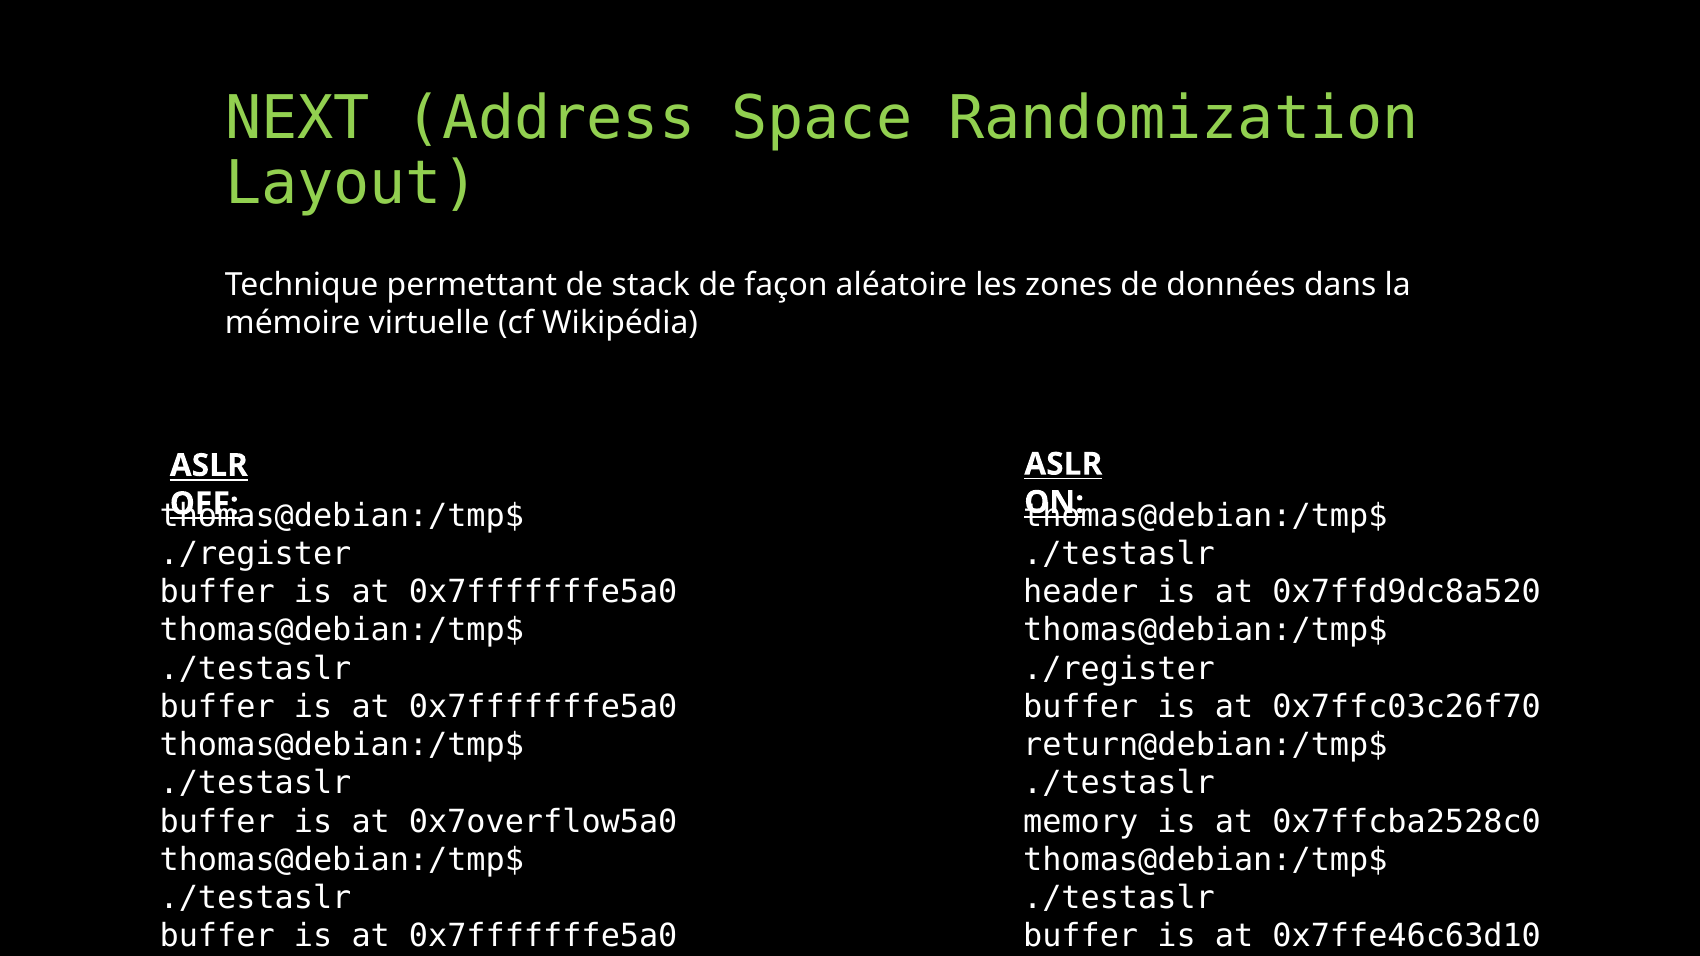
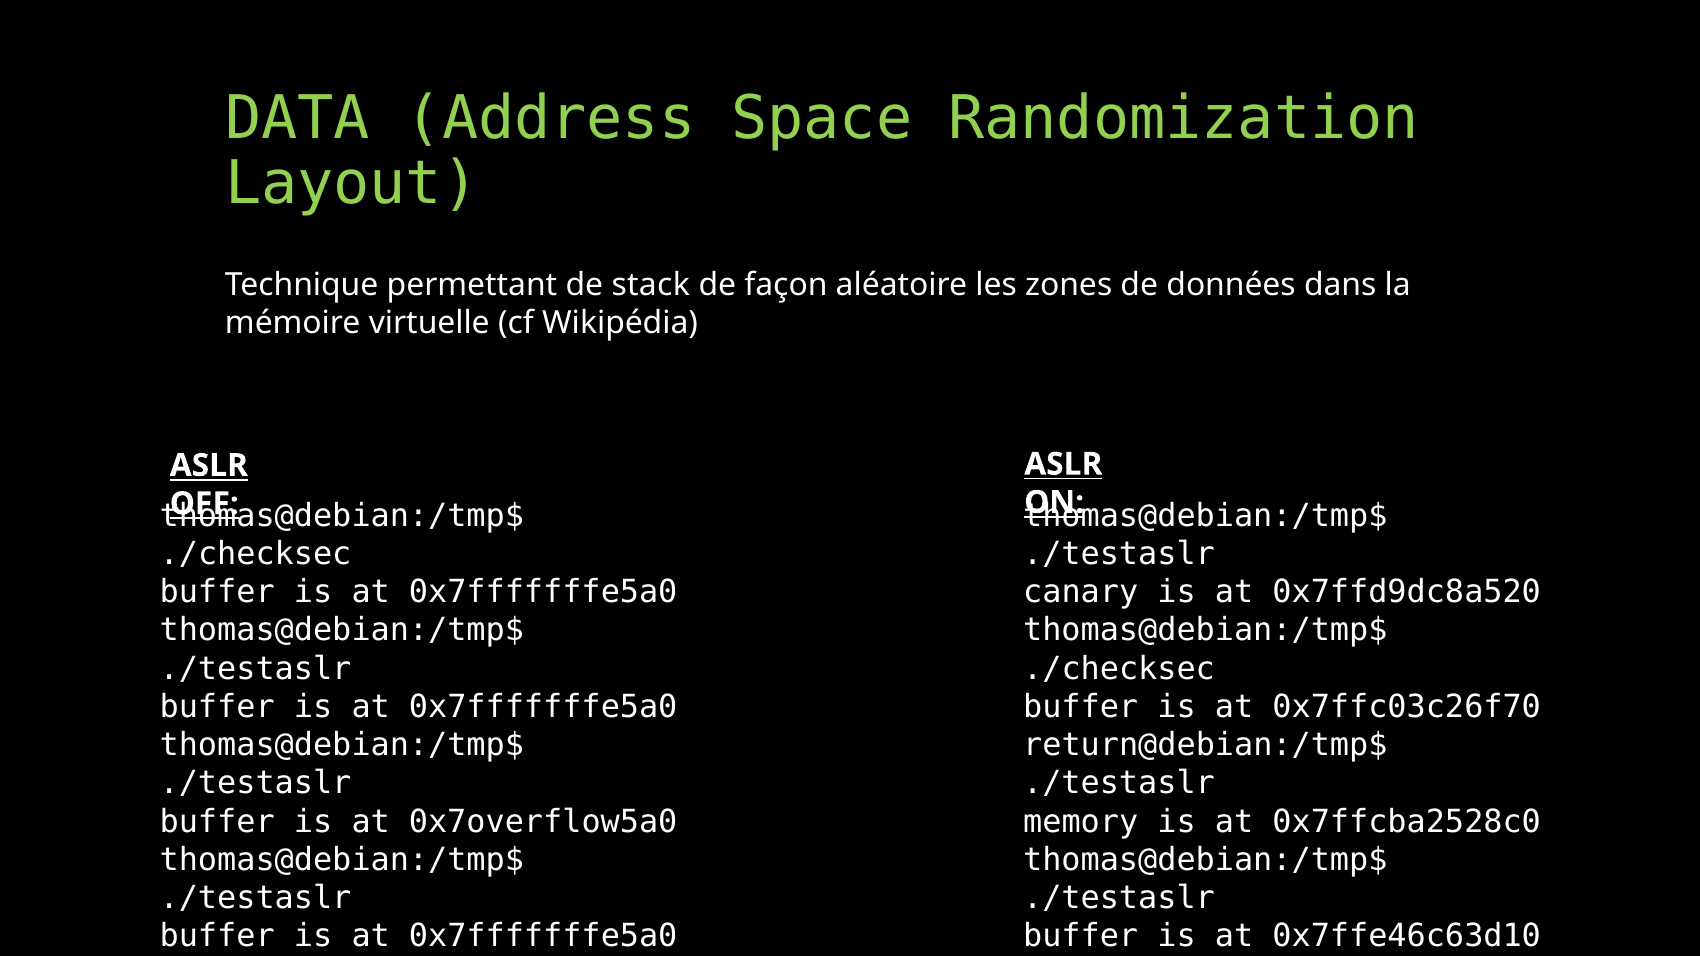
NEXT: NEXT -> DATA (298, 119)
./register: ./register -> ./checksec (256, 554)
header: header -> canary (1081, 592)
./register: ./register -> ./checksec (1119, 669)
